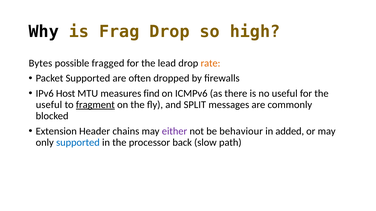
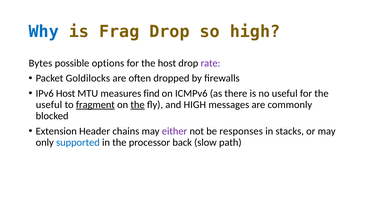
Why colour: black -> blue (44, 32)
fragged: fragged -> options (108, 63)
the lead: lead -> host (167, 63)
rate colour: orange -> purple (211, 63)
Packet Supported: Supported -> Goldilocks (88, 78)
the underline: none -> present (138, 105)
and SPLIT: SPLIT -> HIGH (195, 105)
behaviour: behaviour -> responses (241, 131)
added: added -> stacks (290, 131)
